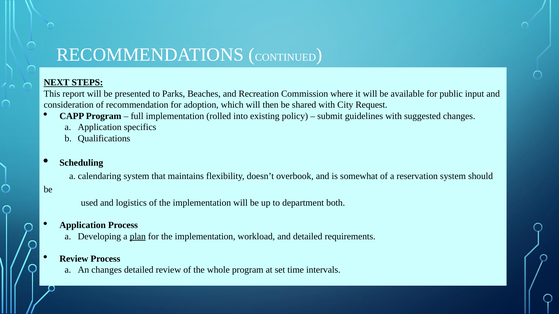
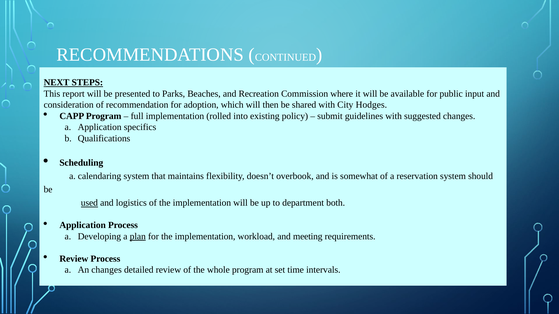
Request: Request -> Hodges (371, 105)
used underline: none -> present (89, 203)
and detailed: detailed -> meeting (308, 237)
